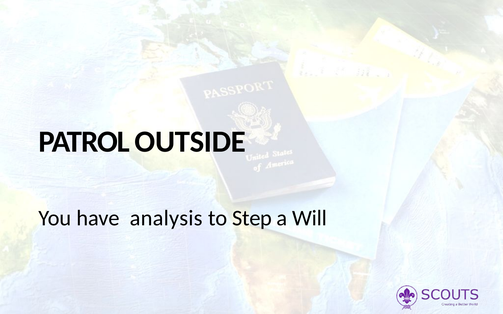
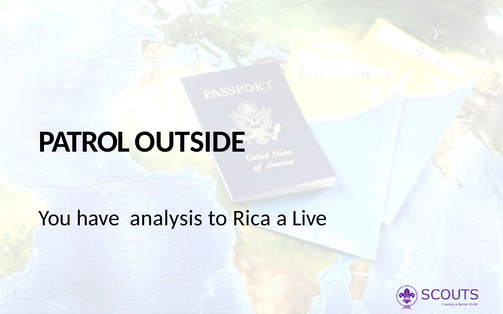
Step: Step -> Rica (252, 219)
Will: Will -> Live (310, 219)
